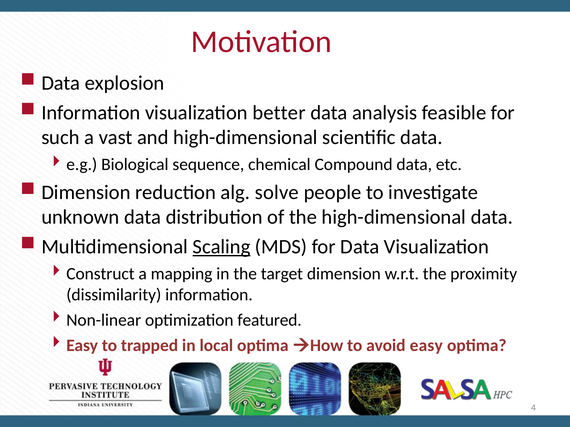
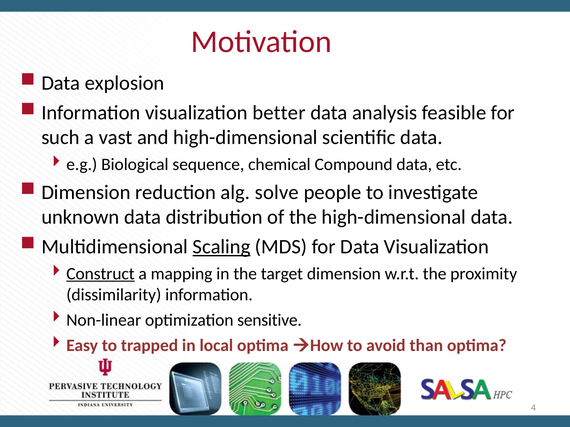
Construct underline: none -> present (100, 274)
featured: featured -> sensitive (270, 320)
avoid easy: easy -> than (426, 346)
